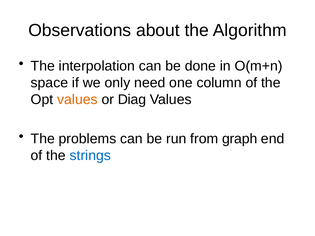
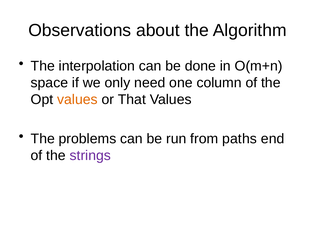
Diag: Diag -> That (132, 100)
graph: graph -> paths (240, 139)
strings colour: blue -> purple (90, 156)
